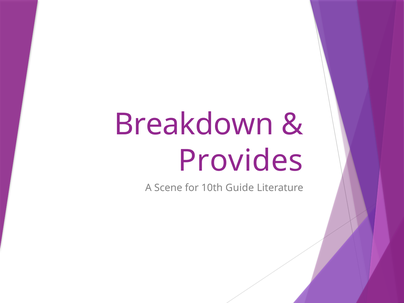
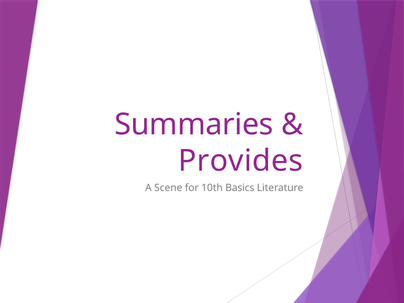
Breakdown: Breakdown -> Summaries (194, 125)
Guide: Guide -> Basics (240, 188)
